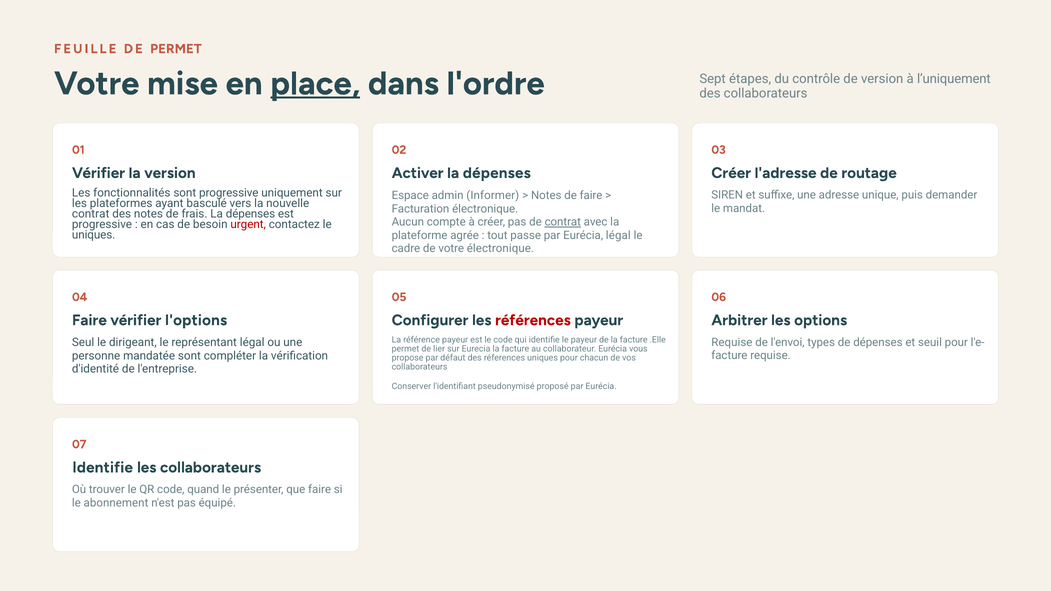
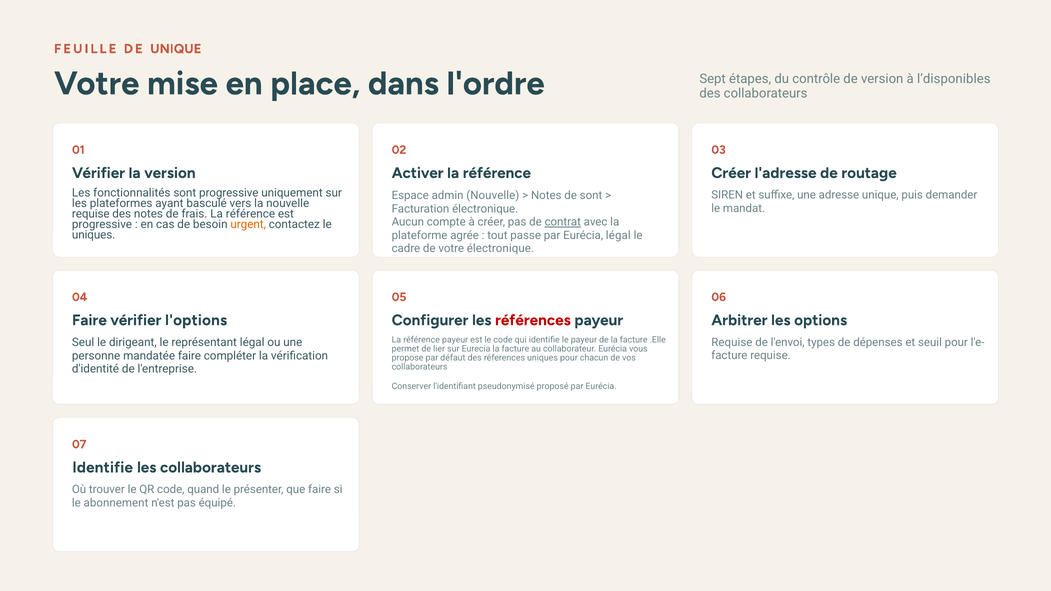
DE PERMET: PERMET -> UNIQUE (176, 49)
place underline: present -> none (315, 84)
l’uniquement: l’uniquement -> l’disponibles (954, 79)
Activer la dépenses: dépenses -> référence (497, 173)
admin Informer: Informer -> Nouvelle (493, 195)
de faire: faire -> sont (591, 195)
contrat: contrat -> requise (91, 214)
frais La dépenses: dépenses -> référence (250, 214)
urgent colour: red -> orange (248, 225)
mandatée sont: sont -> faire (189, 356)
